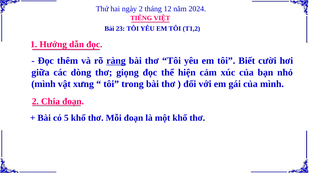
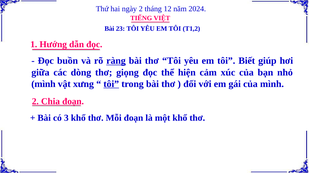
thêm: thêm -> buồn (68, 61)
cười: cười -> giúp (267, 61)
tôi underline: none -> present (111, 84)
5: 5 -> 3 (66, 118)
